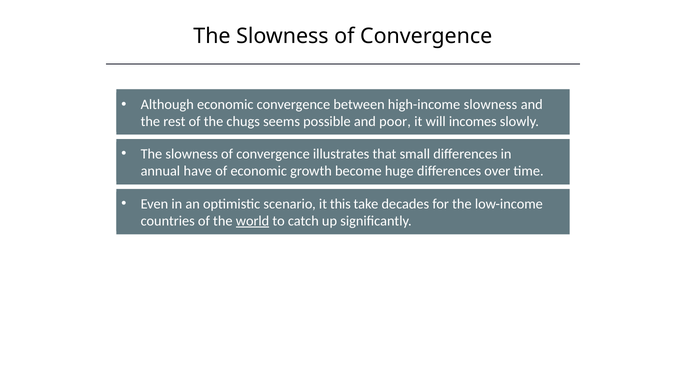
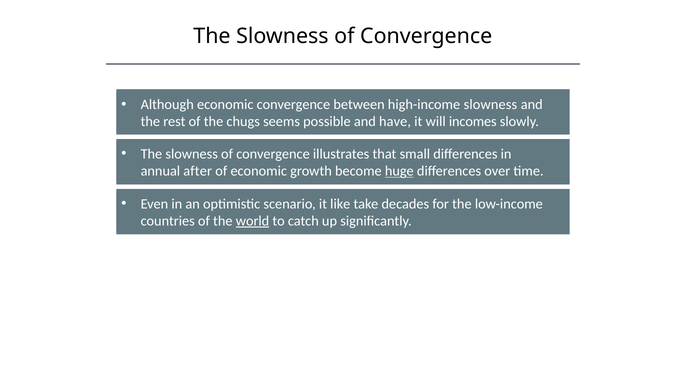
poor: poor -> have (395, 122)
have: have -> after (198, 171)
huge underline: none -> present (399, 171)
this: this -> like (340, 204)
